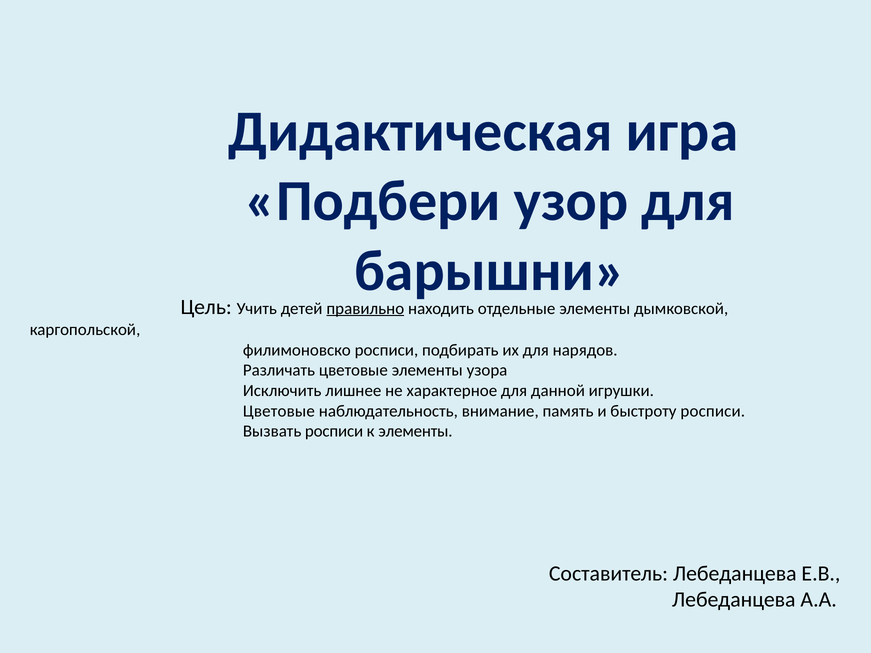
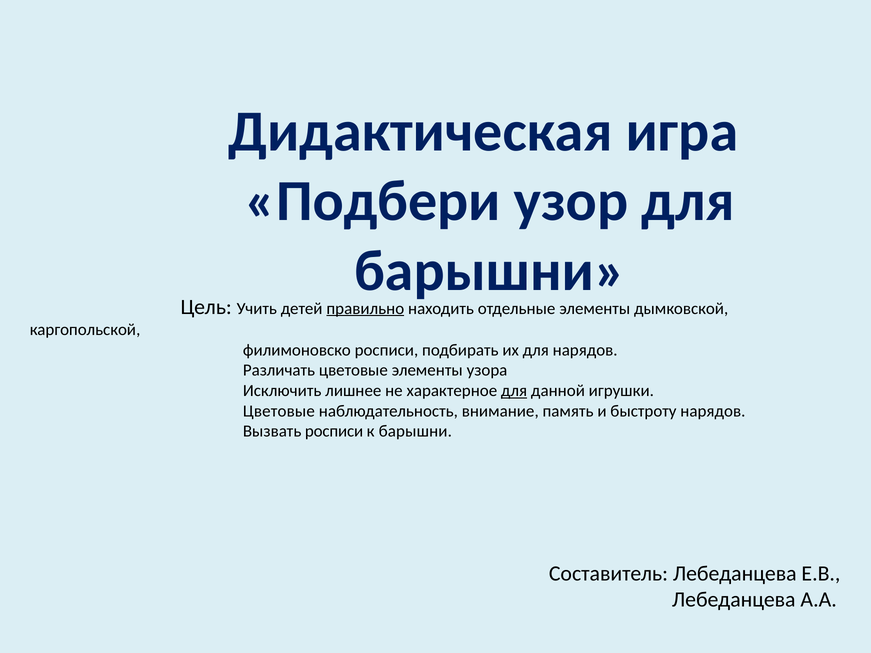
для underline: none -> present (514, 391)
быстроту росписи: росписи -> нарядов (713, 411)
к элементы: элементы -> барышни (415, 432)
